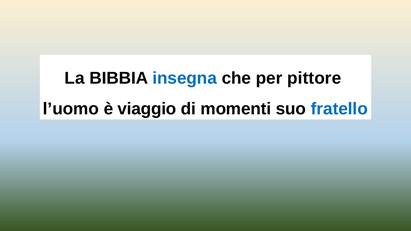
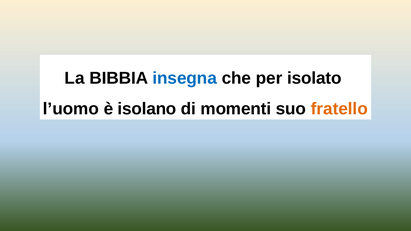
pittore: pittore -> isolato (314, 78)
viaggio: viaggio -> isolano (147, 109)
fratello colour: blue -> orange (339, 109)
